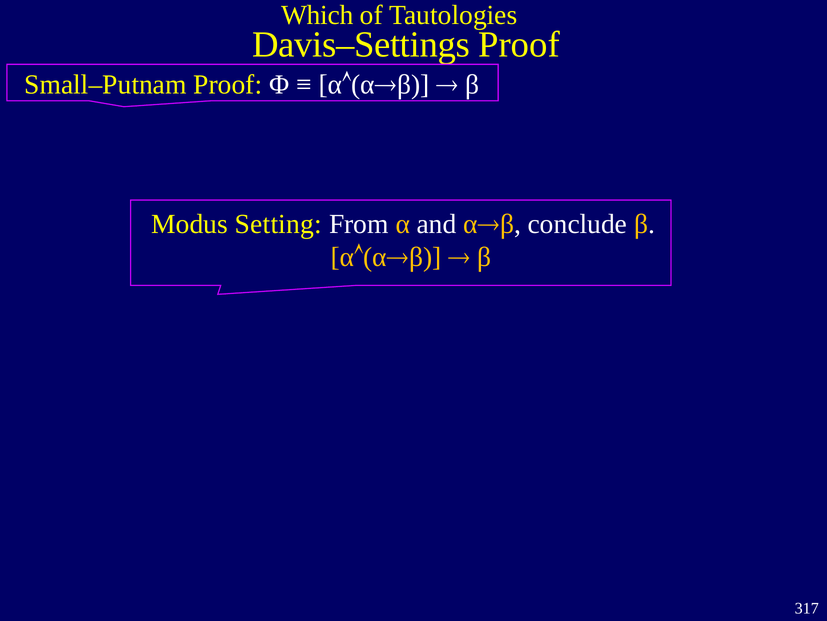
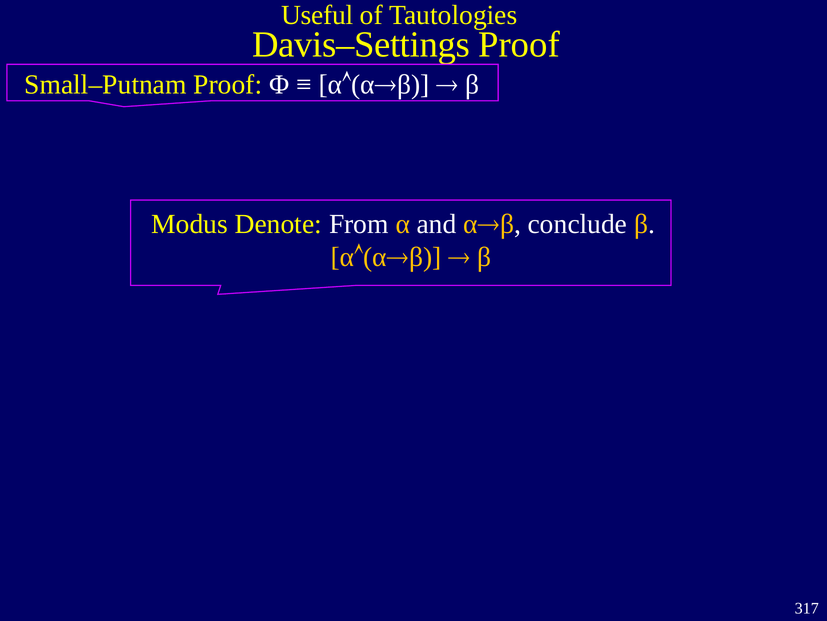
Which: Which -> Useful (317, 15)
Setting: Setting -> Denote (278, 224)
